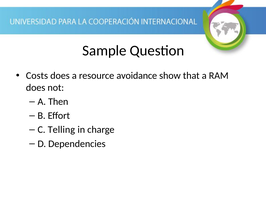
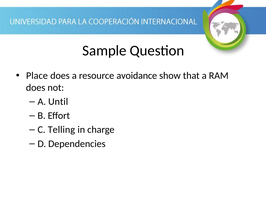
Costs: Costs -> Place (37, 75)
Then: Then -> Until (58, 101)
